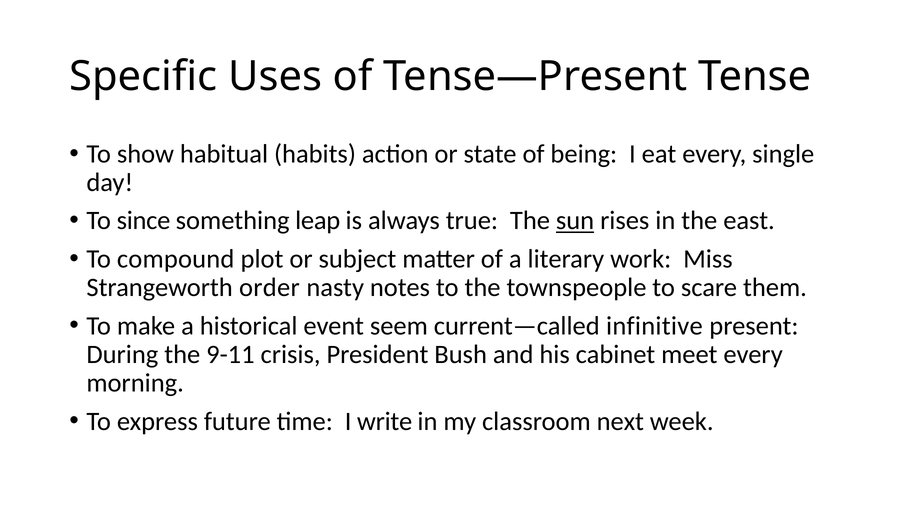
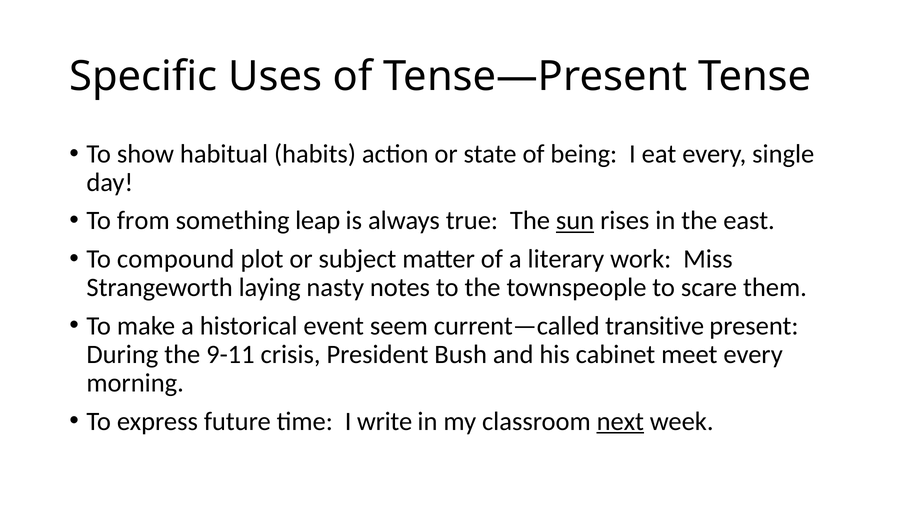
since: since -> from (143, 221)
order: order -> laying (270, 288)
infinitive: infinitive -> transitive (655, 326)
next underline: none -> present (620, 421)
